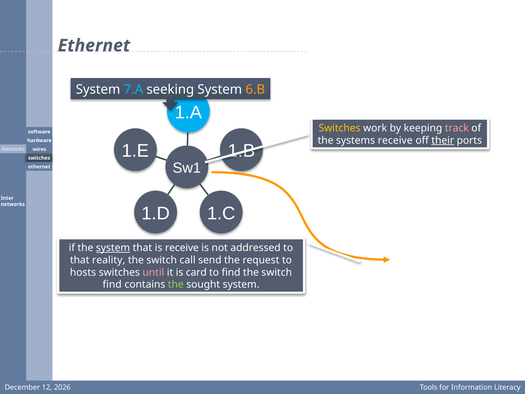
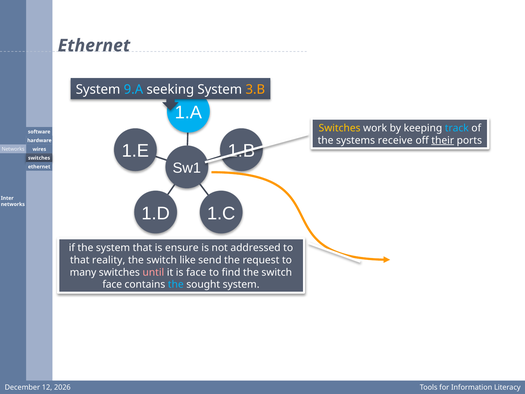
7.A: 7.A -> 9.A (133, 89)
6.B: 6.B -> 3.B (255, 89)
track colour: pink -> light blue (457, 128)
system underline: present -> none (113, 248)
is receive: receive -> ensure (182, 248)
call: call -> like (188, 260)
hosts: hosts -> many (83, 272)
is card: card -> face (196, 272)
find: find -> face (112, 284)
the colour: light green -> light blue (176, 284)
